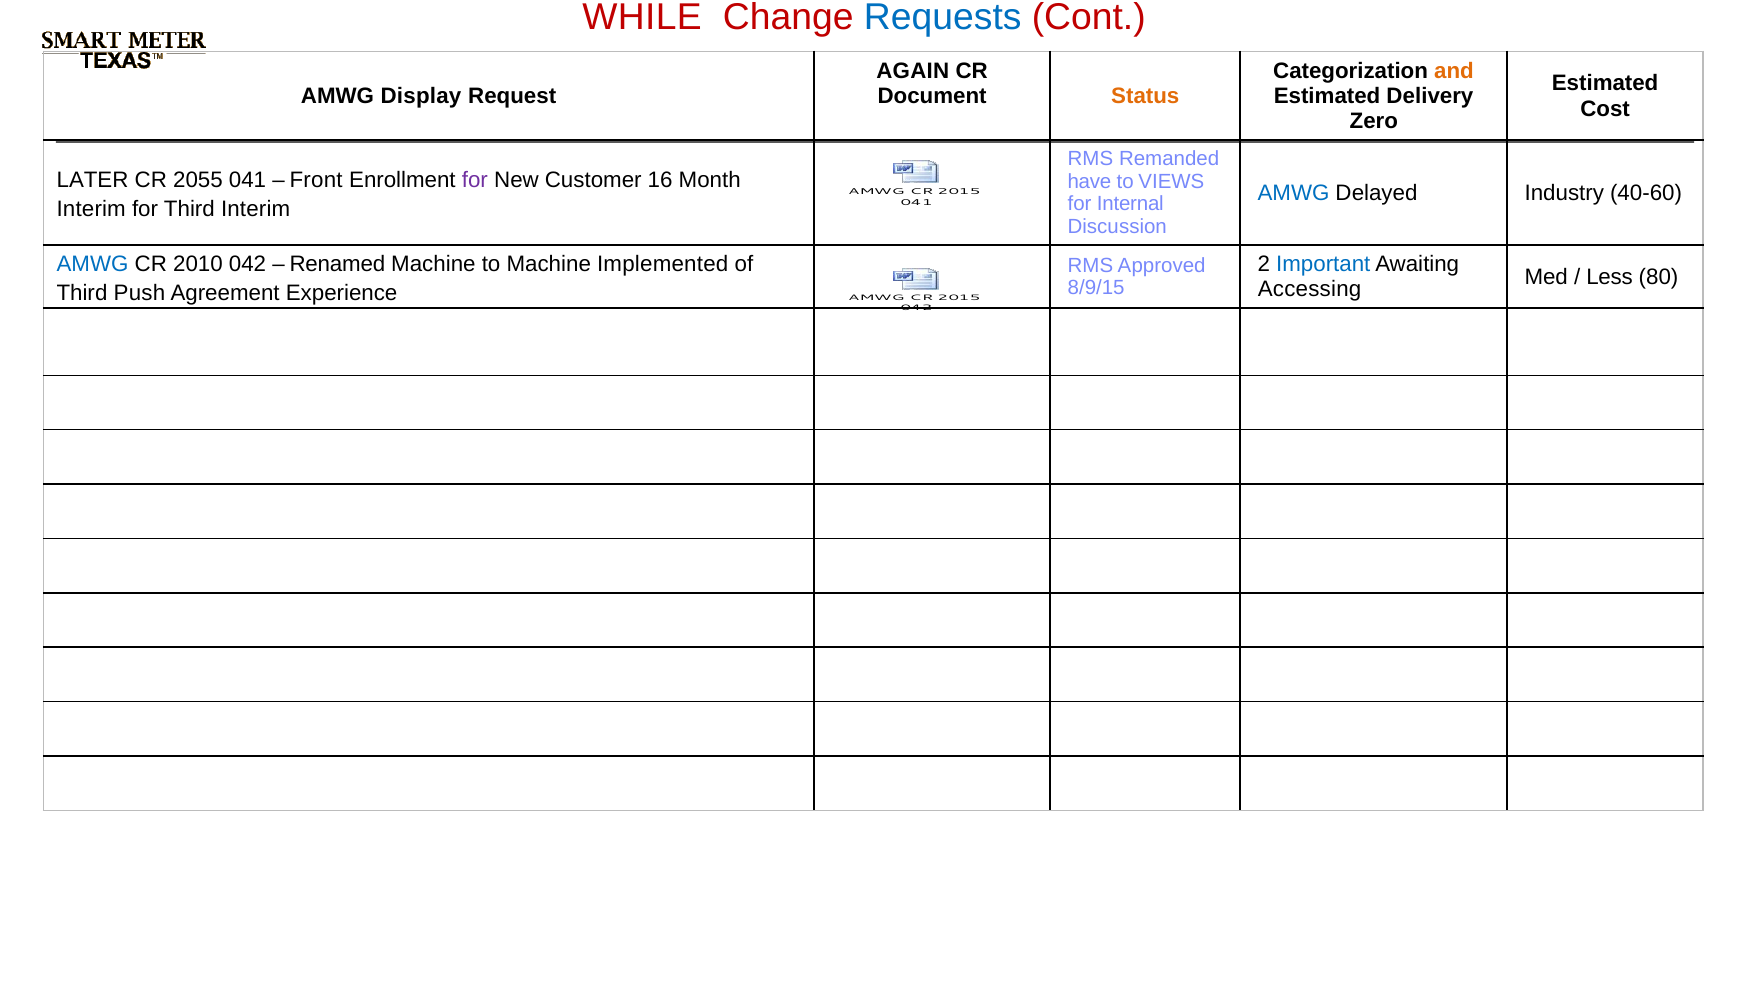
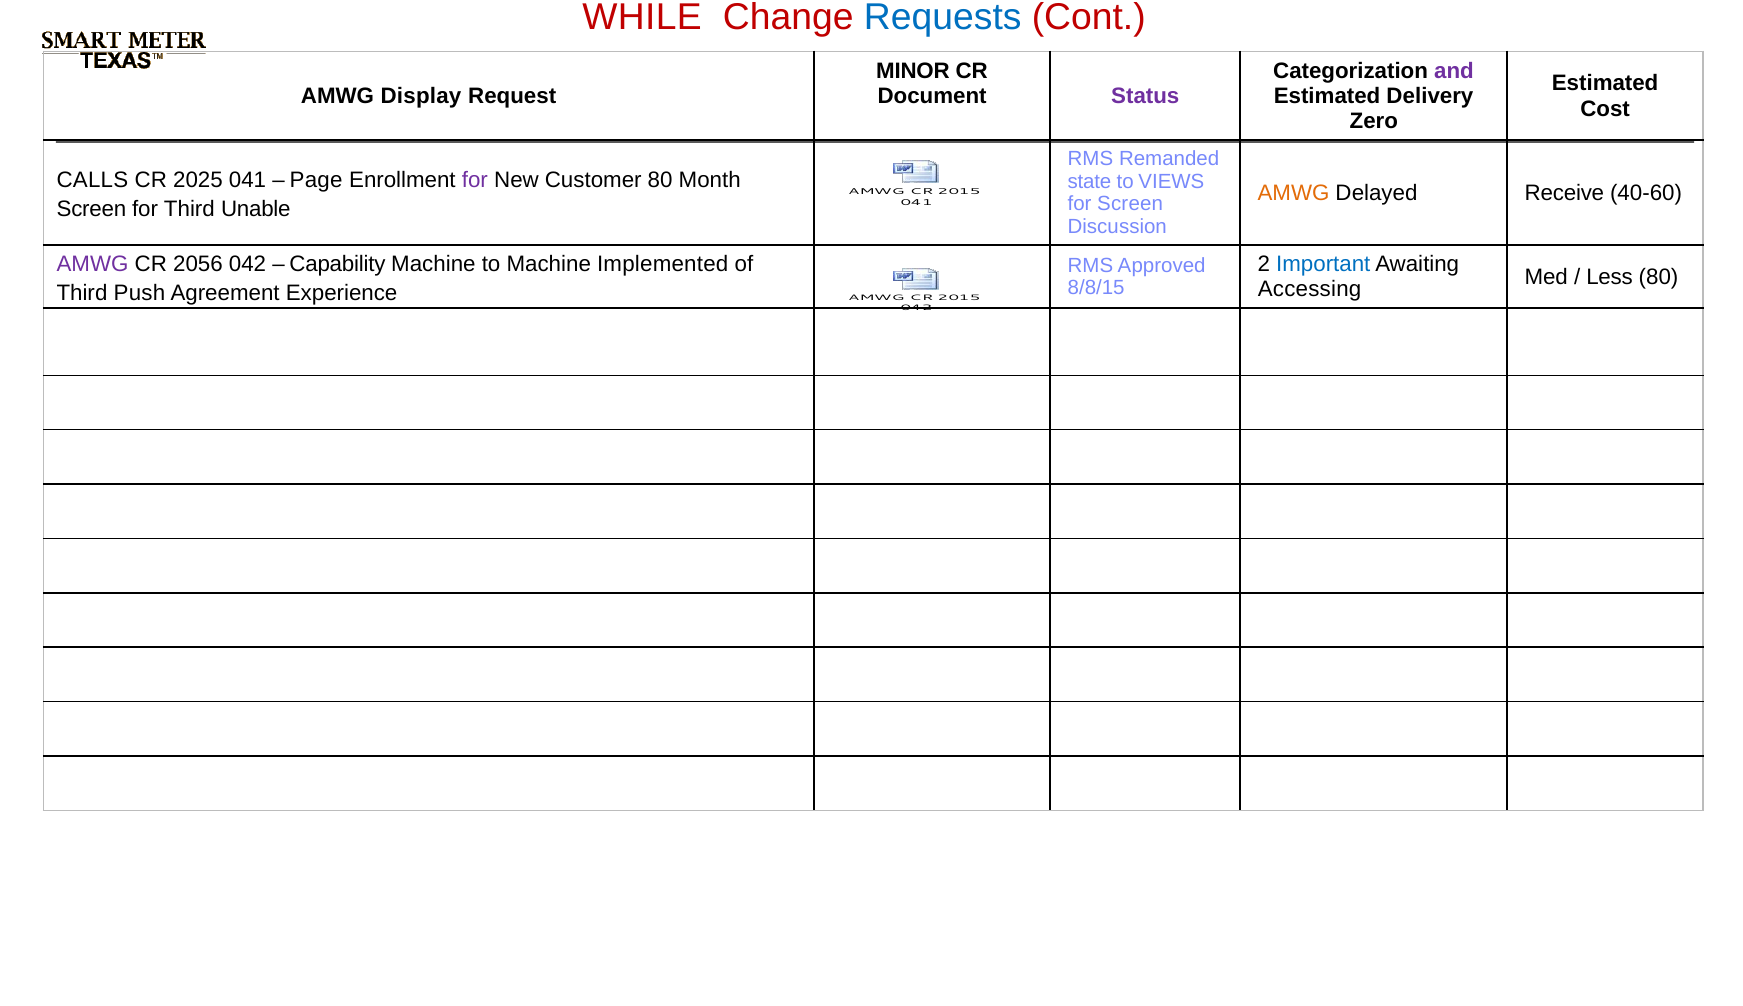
AGAIN: AGAIN -> MINOR (913, 71)
and colour: orange -> purple (1454, 71)
Status colour: orange -> purple (1145, 96)
LATER: LATER -> CALLS (92, 180)
2055: 2055 -> 2025 (198, 180)
Front: Front -> Page (316, 180)
Customer 16: 16 -> 80 (660, 180)
have: have -> state (1089, 181)
AMWG colour: blue -> orange (1294, 193)
Industry: Industry -> Receive (1564, 193)
for Internal: Internal -> Screen (1130, 204)
Interim: Interim -> Screen (91, 209)
Third Interim: Interim -> Unable (256, 209)
AMWG colour: blue -> purple (93, 264)
2010: 2010 -> 2056 (198, 264)
Renamed: Renamed -> Capability (337, 264)
8/9/15: 8/9/15 -> 8/8/15 (1096, 288)
